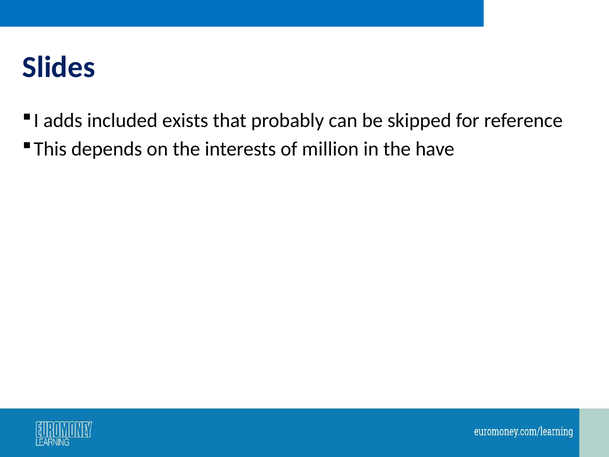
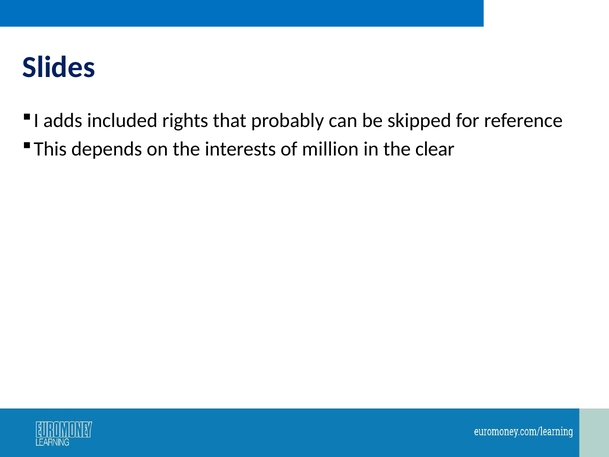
exists: exists -> rights (185, 120)
have: have -> clear (435, 149)
